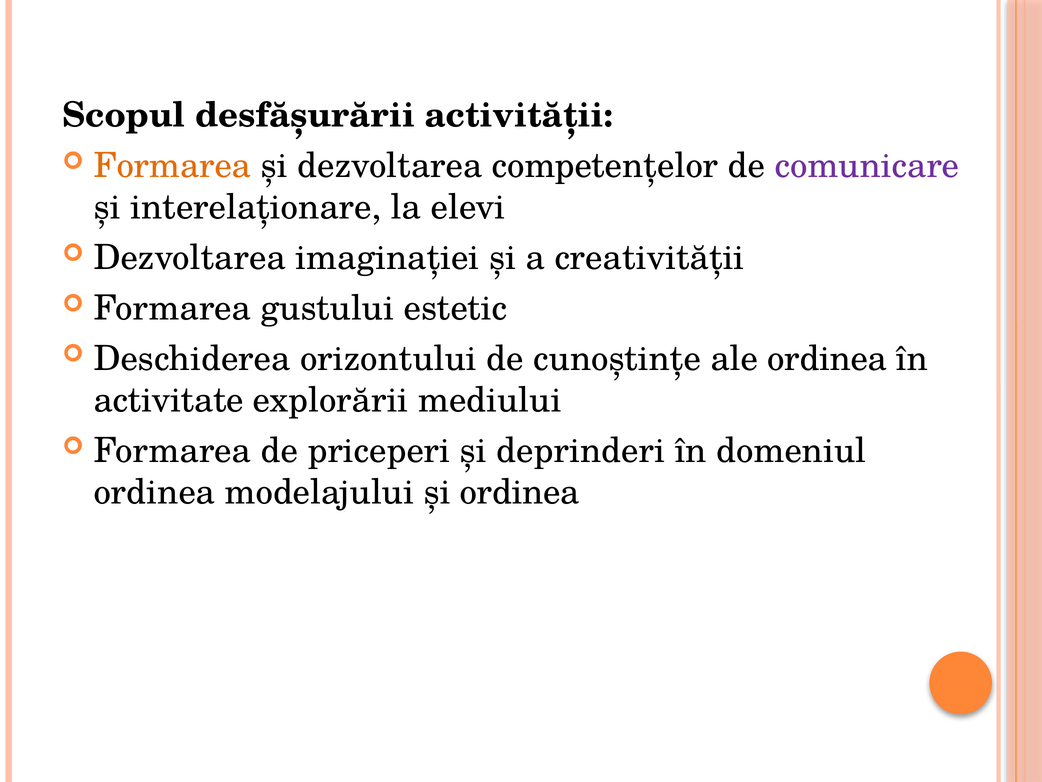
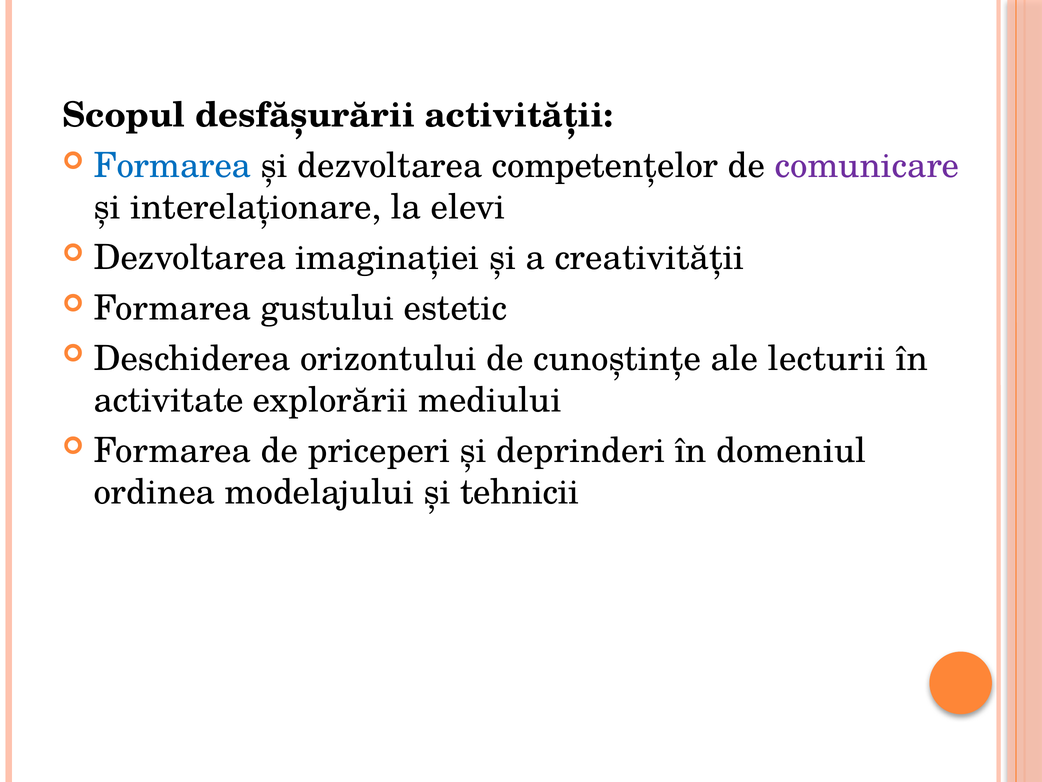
Formarea colour: orange -> blue (172, 166)
ale ordinea: ordinea -> lecturii (827, 358)
și ordinea: ordinea -> tehnicii (520, 492)
